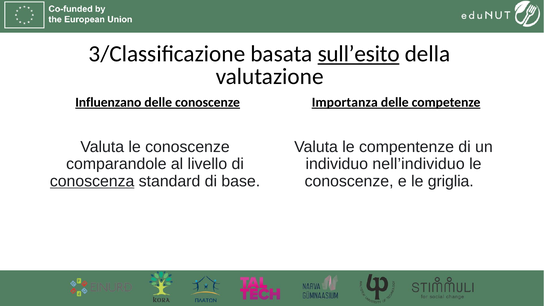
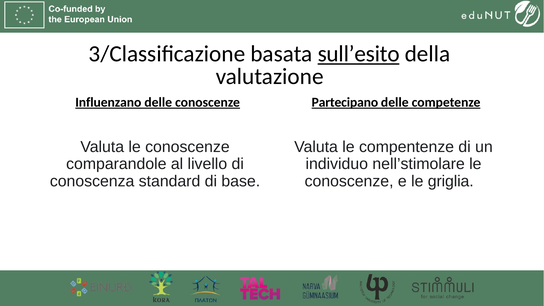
Importanza: Importanza -> Partecipano (345, 102)
nell’individuo: nell’individuo -> nell’stimolare (419, 164)
conoscenza underline: present -> none (92, 181)
